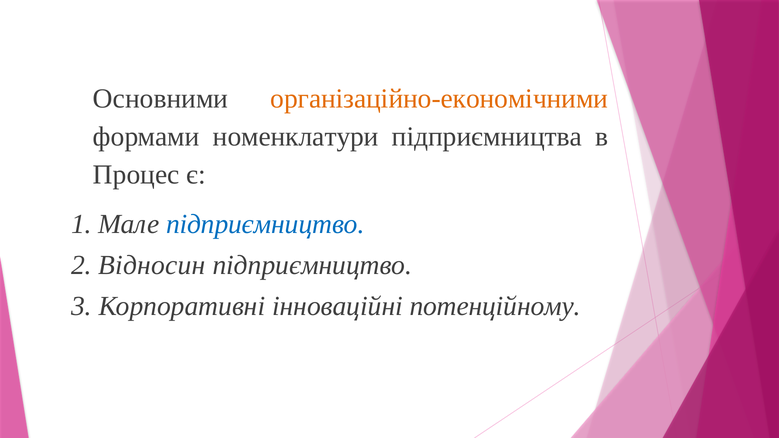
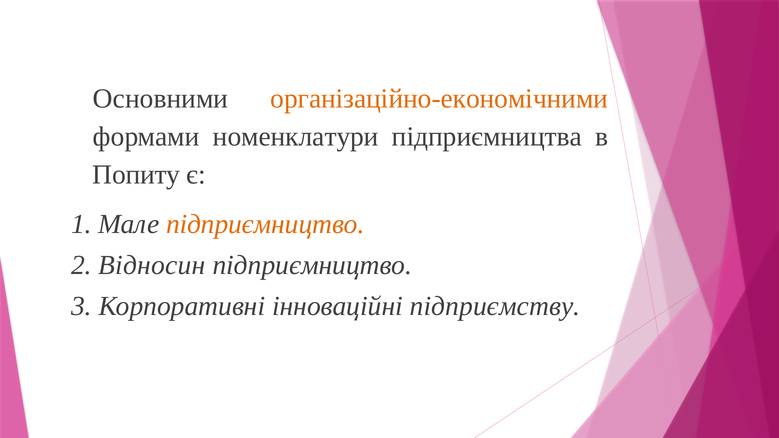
Процес: Процес -> Попиту (136, 175)
підприємництво colour: blue -> orange (265, 224)
потенційному: потенційному -> підприємству (495, 306)
